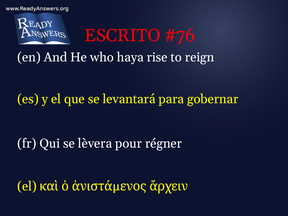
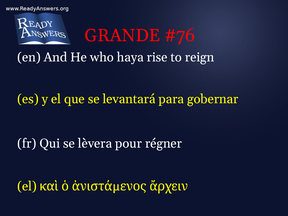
ESCRITO: ESCRITO -> GRANDE (122, 36)
